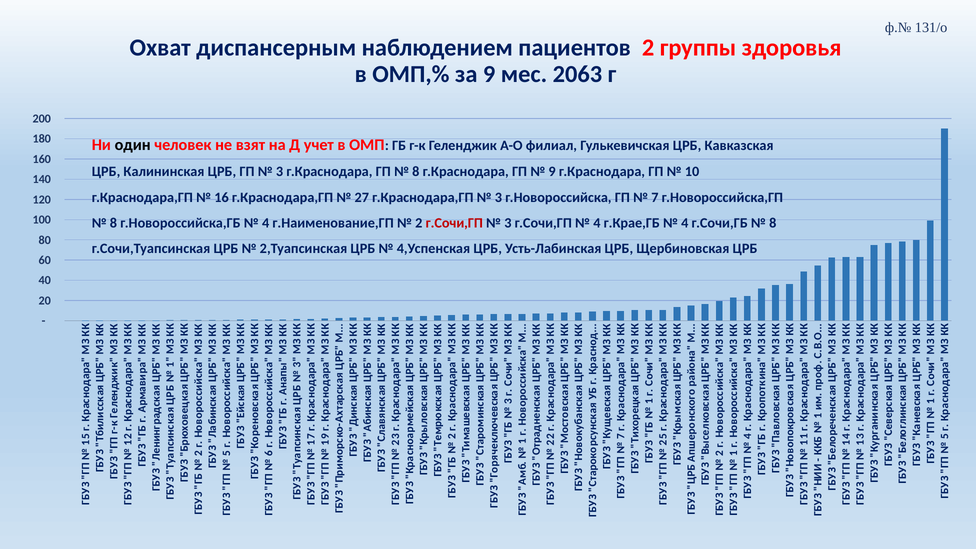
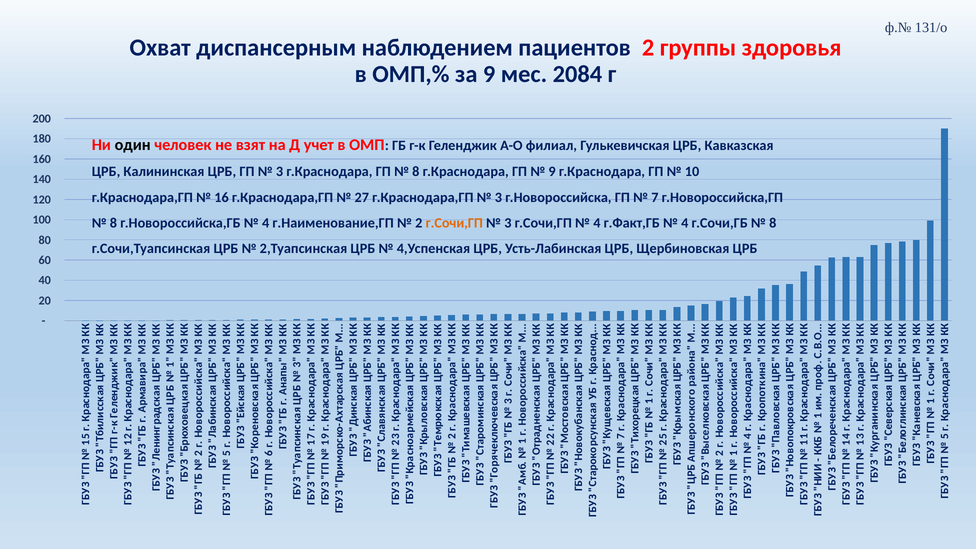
2063: 2063 -> 2084 (577, 74)
г.Сочи,ГП colour: red -> orange (454, 223)
г.Крае,ГБ: г.Крае,ГБ -> г.Факт,ГБ (632, 223)
